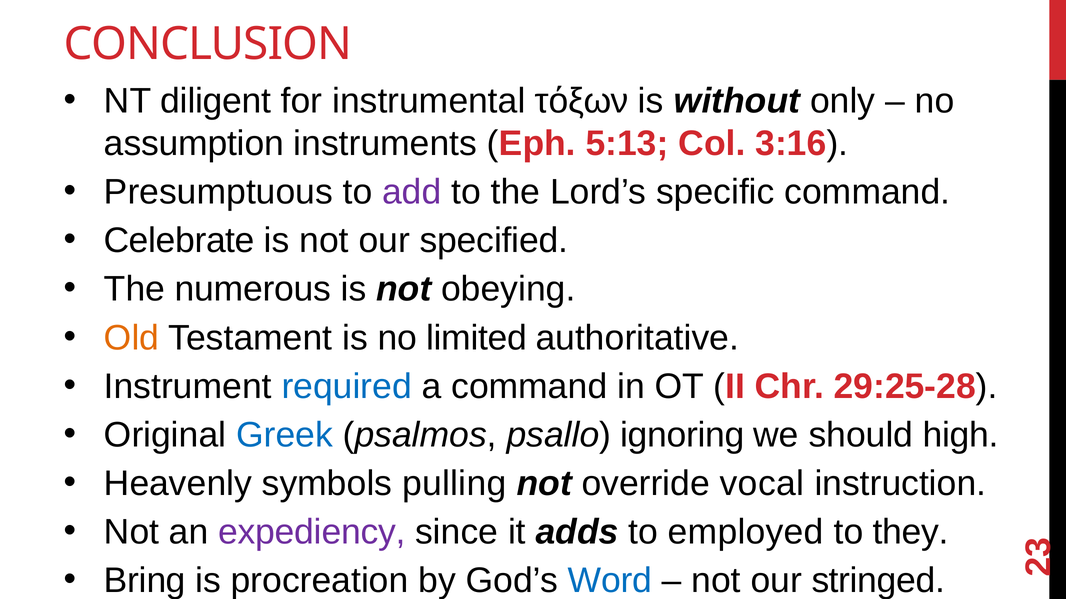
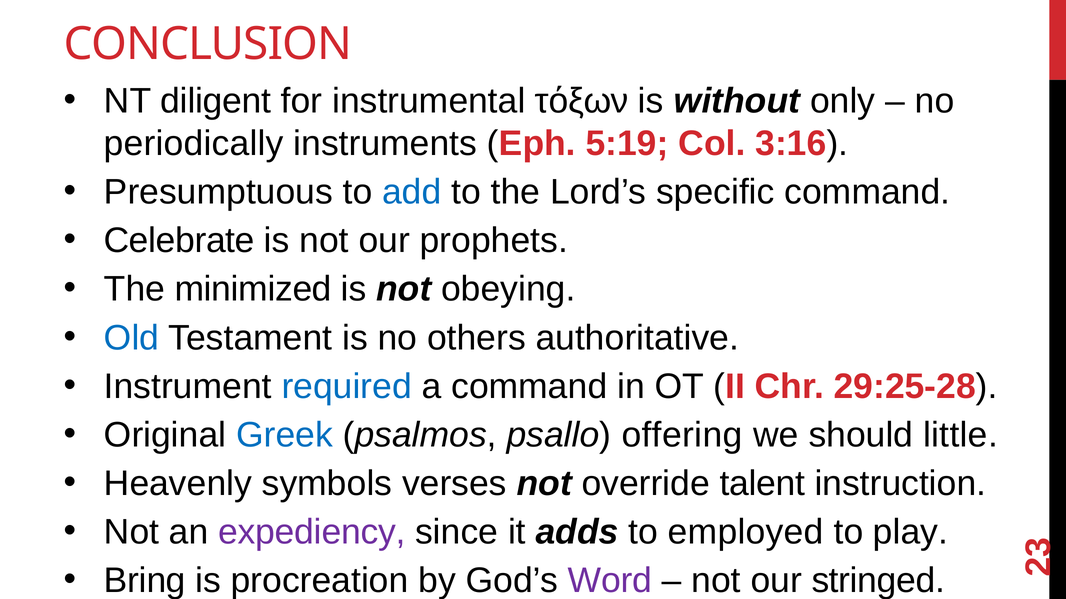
assumption: assumption -> periodically (194, 144)
5:13: 5:13 -> 5:19 (627, 144)
add colour: purple -> blue (412, 192)
specified: specified -> prophets (494, 241)
numerous: numerous -> minimized (253, 290)
Old colour: orange -> blue (132, 338)
limited: limited -> others (476, 338)
ignoring: ignoring -> offering (682, 435)
high: high -> little (960, 435)
pulling: pulling -> verses (454, 484)
vocal: vocal -> talent (762, 484)
they: they -> play (910, 533)
Word colour: blue -> purple (610, 581)
